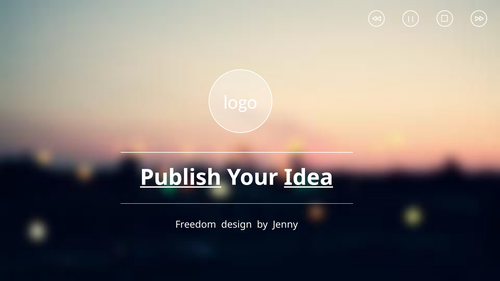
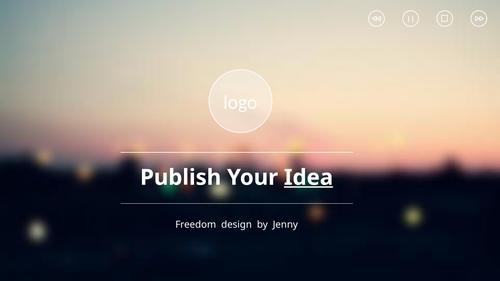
Publish underline: present -> none (181, 178)
